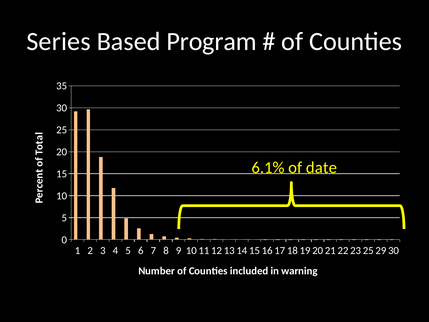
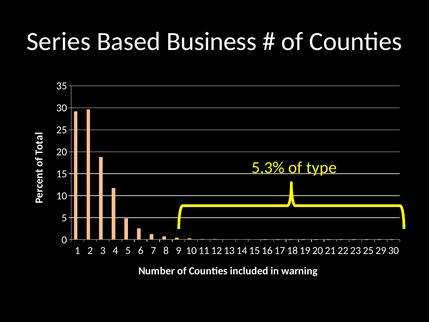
Program: Program -> Business (212, 42)
6.1%: 6.1% -> 5.3% (268, 167)
date: date -> type (321, 167)
